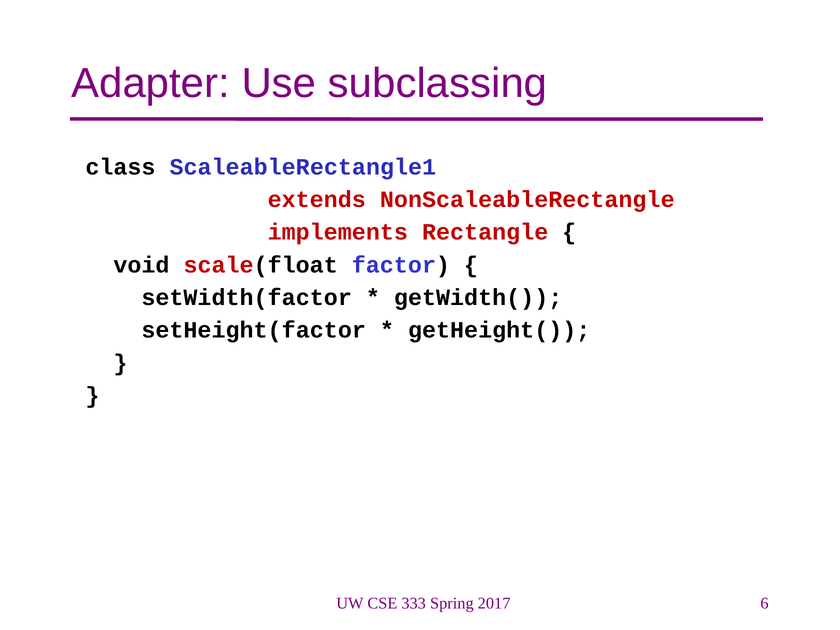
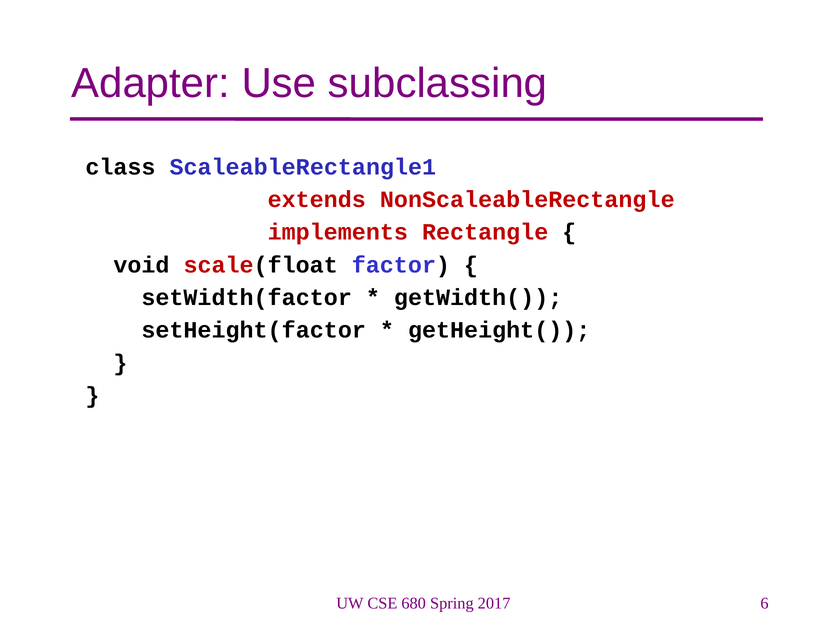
333: 333 -> 680 (414, 603)
